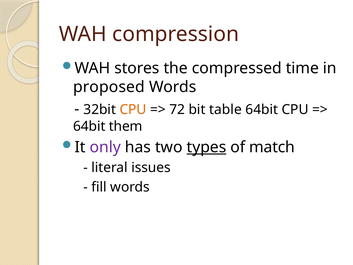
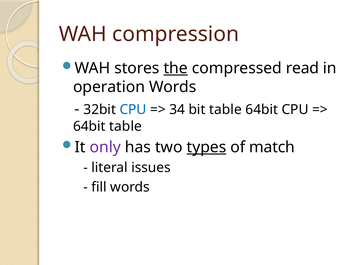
the underline: none -> present (176, 68)
time: time -> read (302, 68)
proposed: proposed -> operation (109, 87)
CPU colour: orange -> blue (133, 109)
72: 72 -> 34 (177, 109)
64bit them: them -> table (126, 126)
